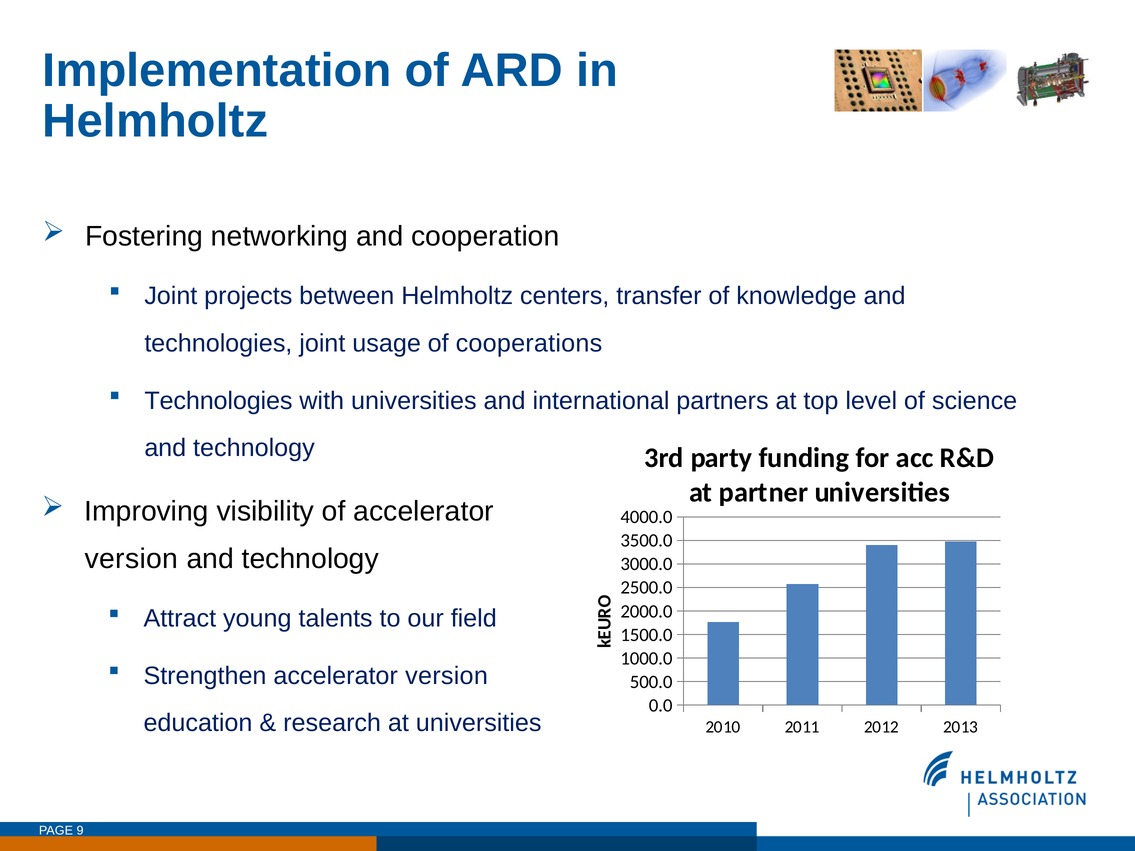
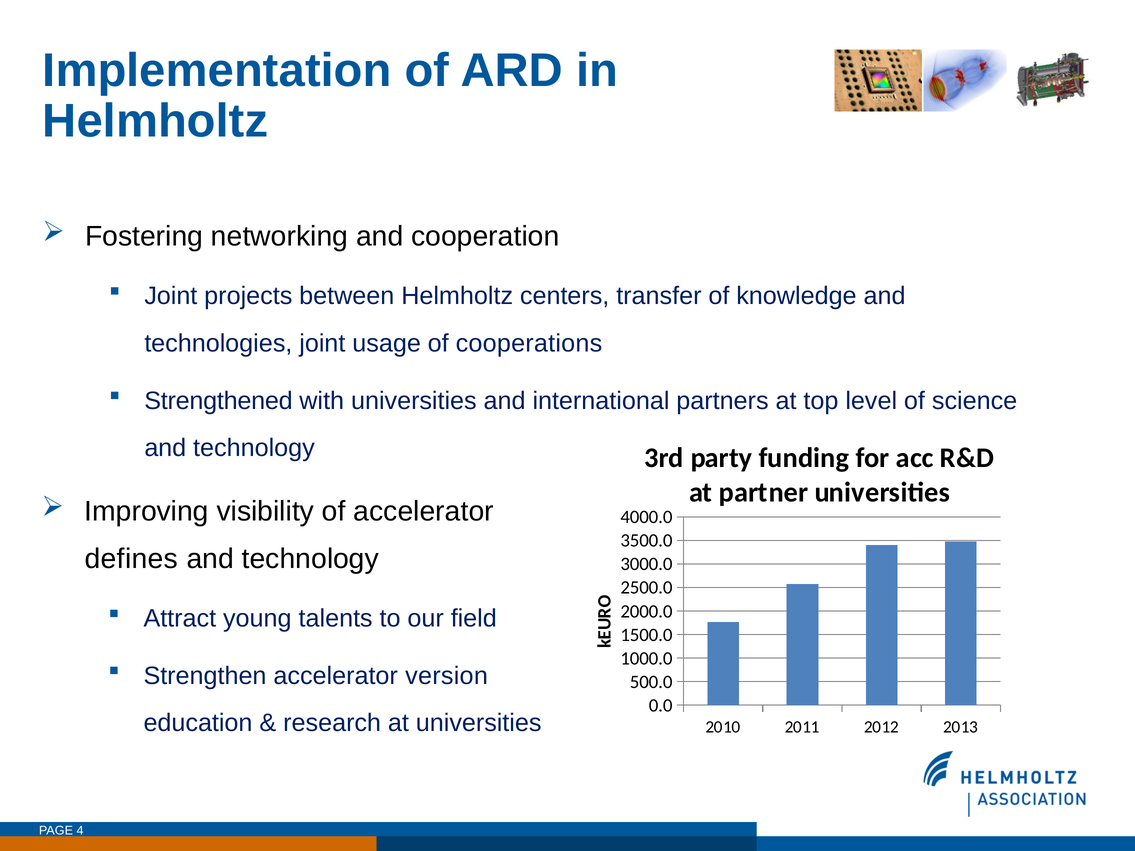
Technologies: Technologies -> Strengthened (218, 401)
version: version -> defines (131, 559)
9: 9 -> 4 (80, 831)
